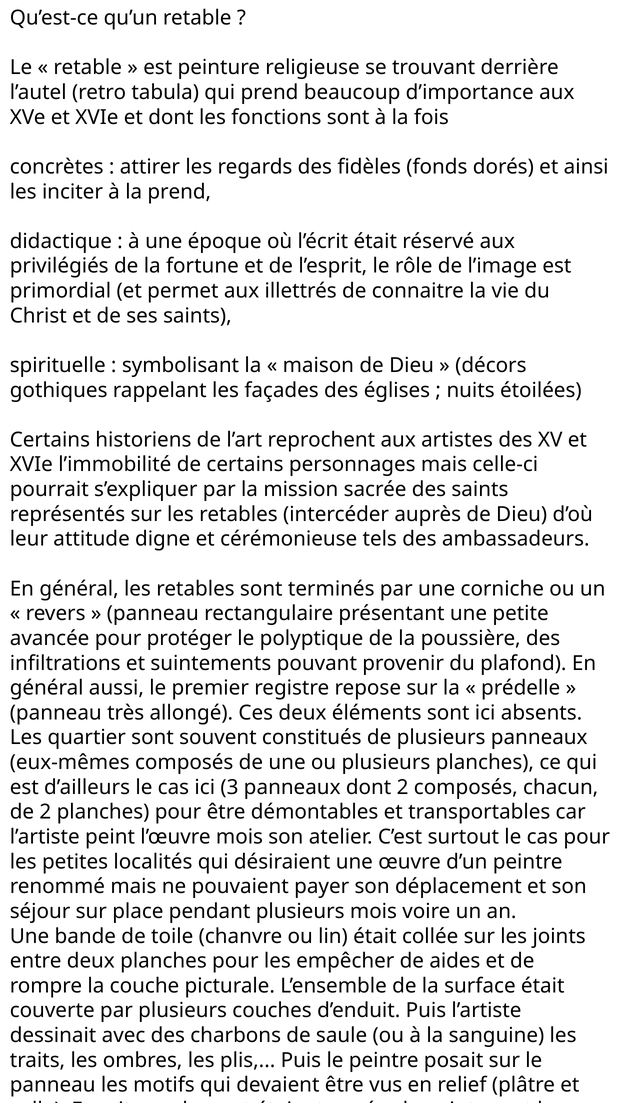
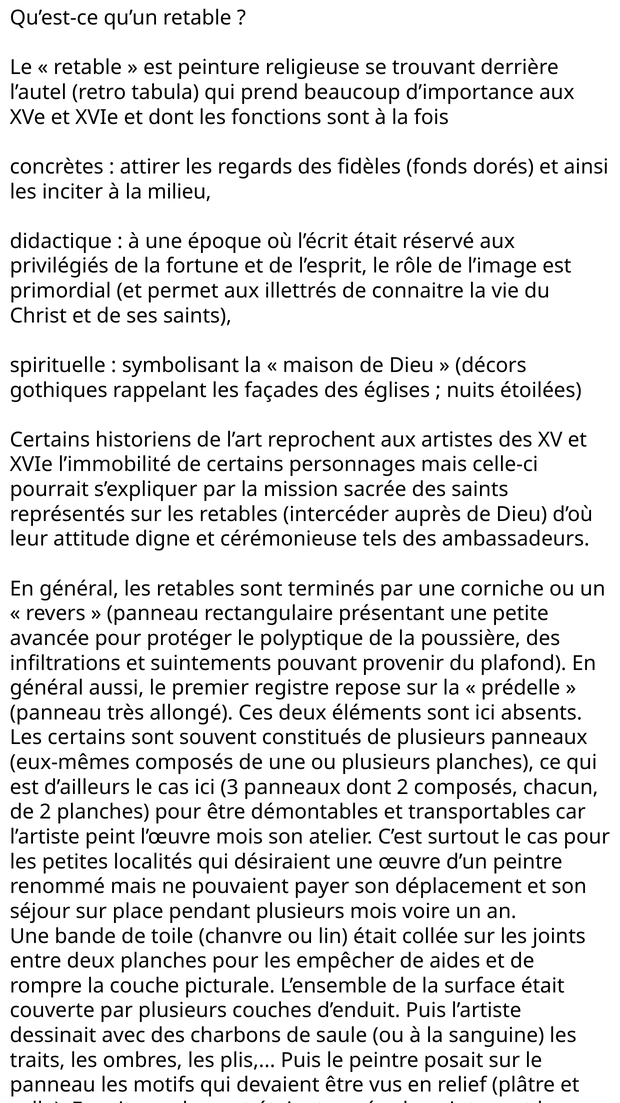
la prend: prend -> milieu (179, 192)
Les quartier: quartier -> certains (87, 737)
